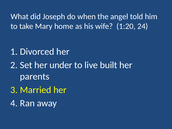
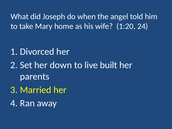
under: under -> down (61, 65)
